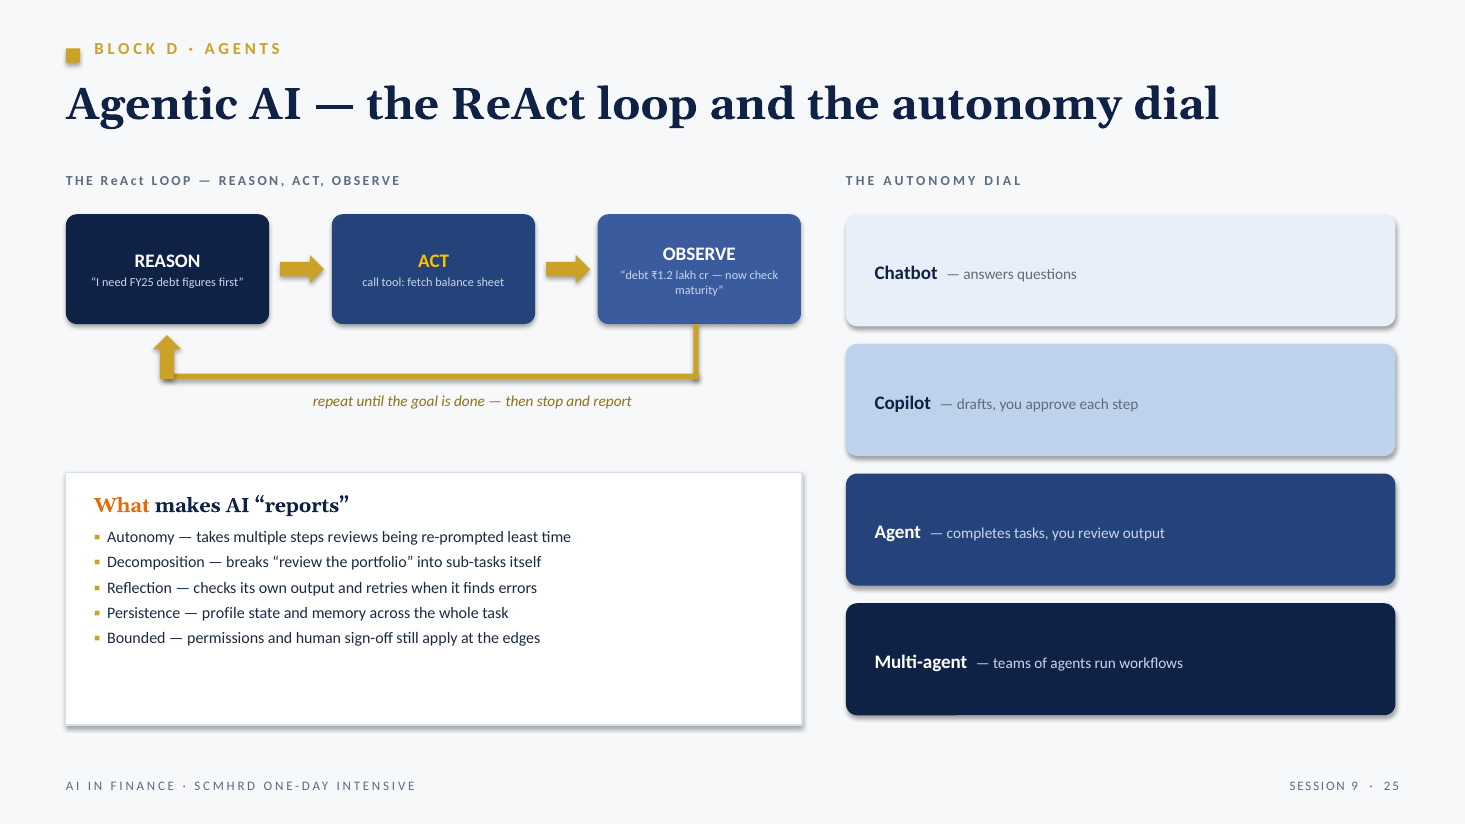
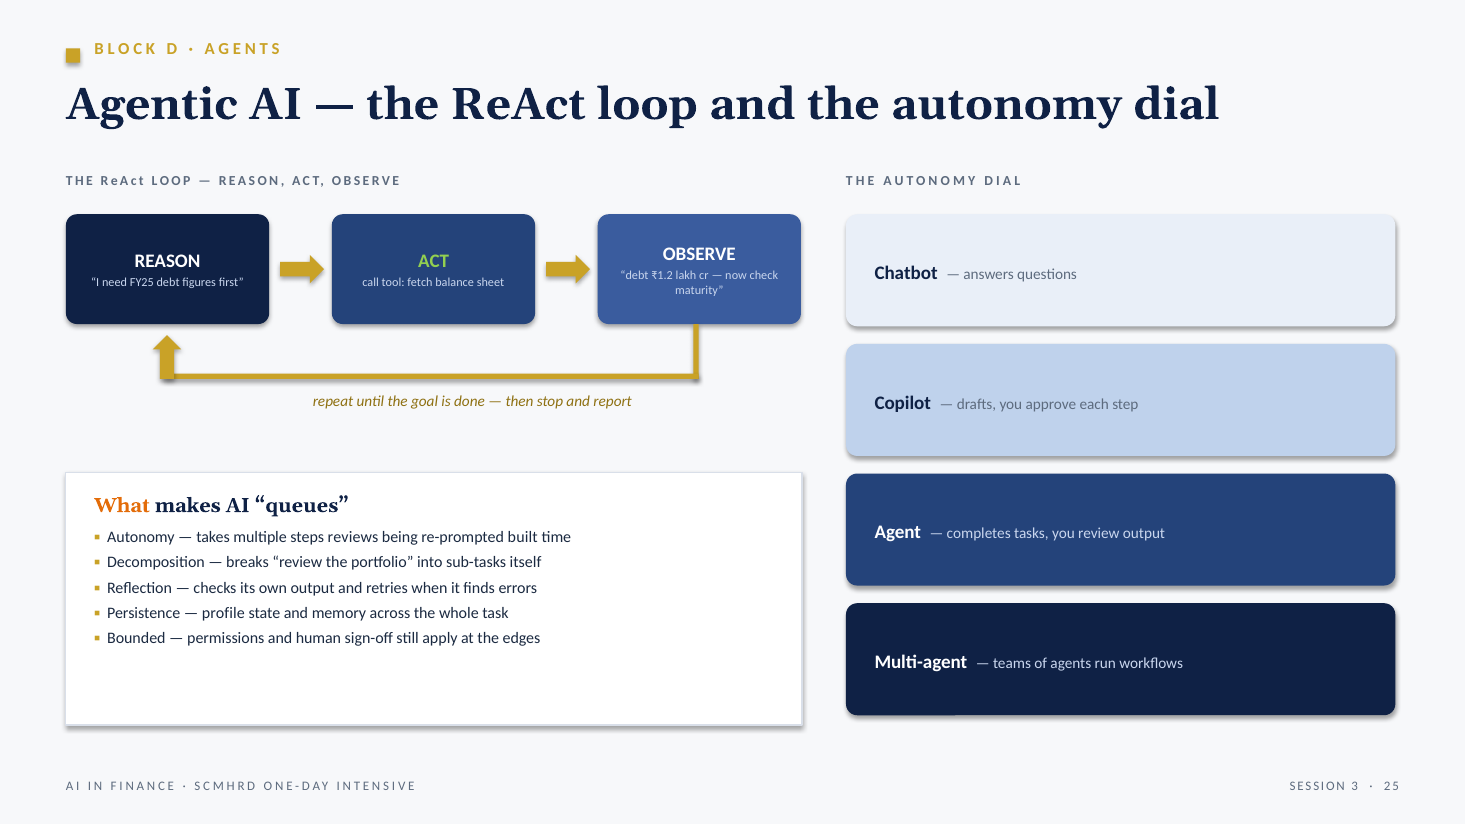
ACT colour: yellow -> light green (434, 262)
reports: reports -> queues (302, 505)
least: least -> built (523, 537)
9: 9 -> 3 (1355, 787)
